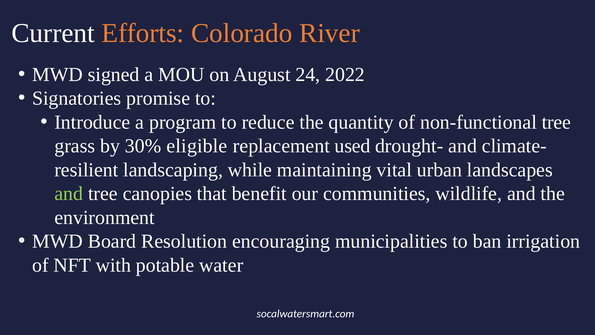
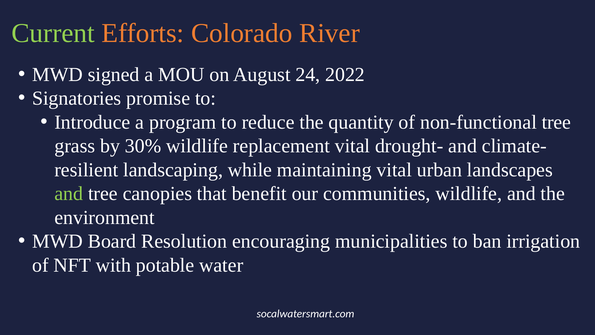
Current colour: white -> light green (53, 33)
30% eligible: eligible -> wildlife (197, 146)
replacement used: used -> vital (352, 146)
